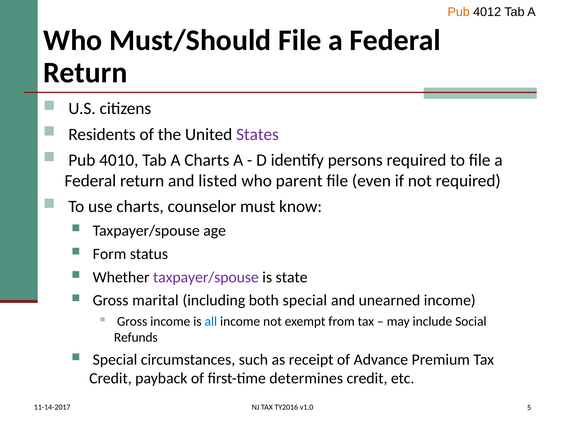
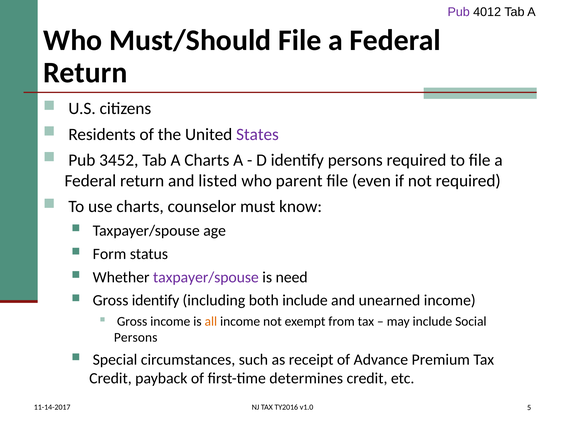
Pub colour: orange -> purple (459, 12)
4010: 4010 -> 3452 (119, 160)
state: state -> need (292, 277)
Gross marital: marital -> identify (156, 300)
both special: special -> include (305, 300)
all colour: blue -> orange (211, 321)
Refunds: Refunds -> Persons (136, 337)
